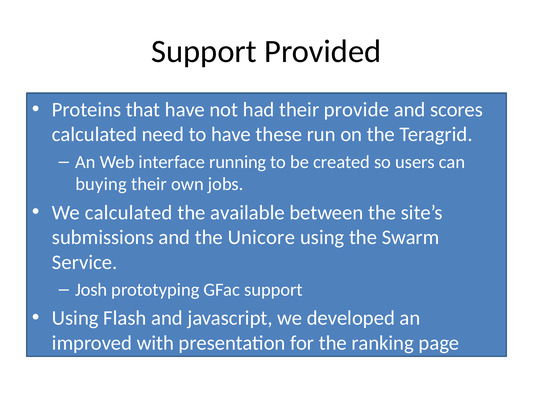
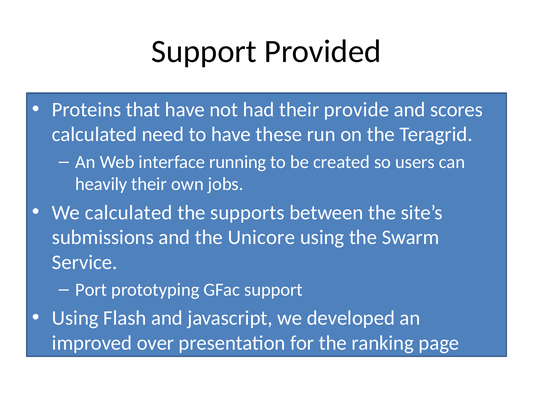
buying: buying -> heavily (101, 184)
available: available -> supports (247, 213)
Josh: Josh -> Port (91, 290)
with: with -> over (155, 344)
